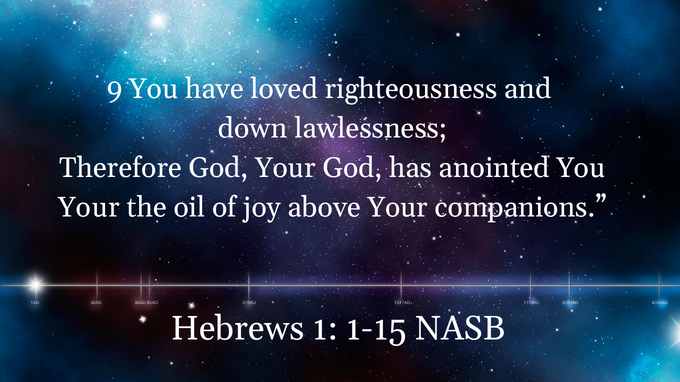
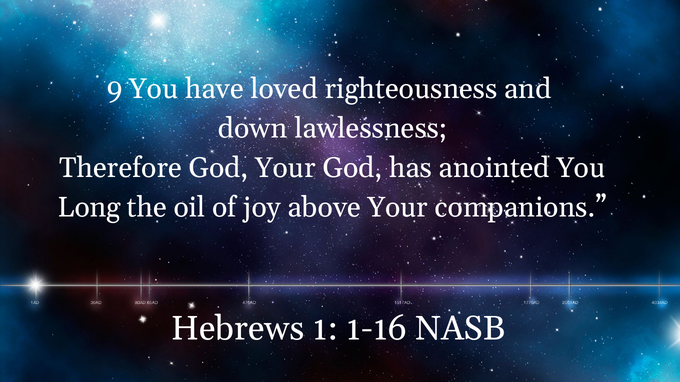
Your: Your -> Long (89, 208)
1-15: 1-15 -> 1-16 (376, 329)
